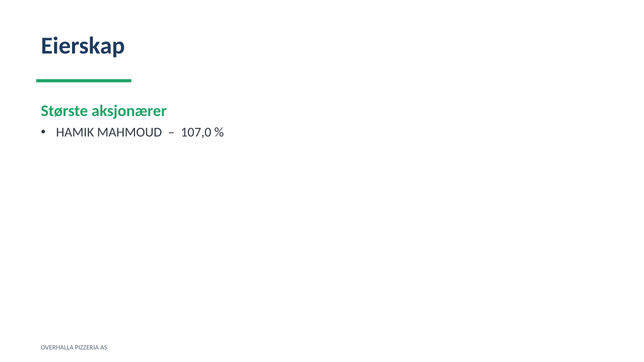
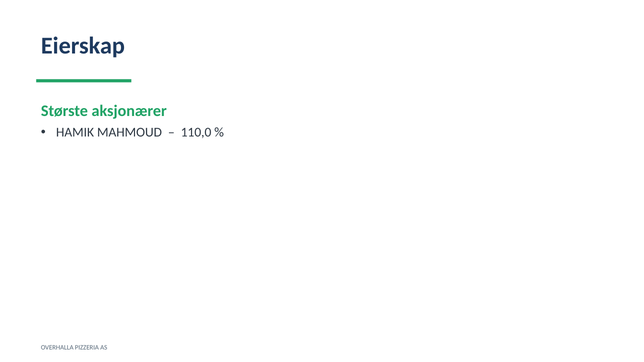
107,0: 107,0 -> 110,0 (196, 132)
